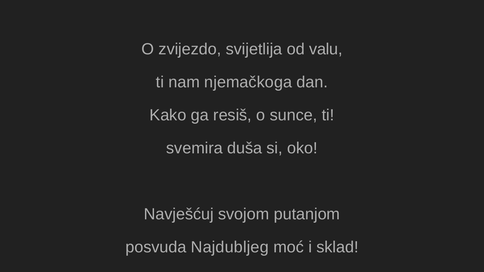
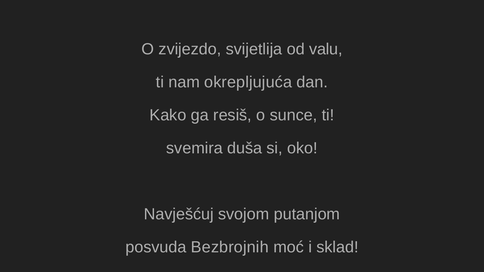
njemačkoga: njemačkoga -> okrepljujuća (248, 82)
Najdubljeg: Najdubljeg -> Bezbrojnih (230, 247)
